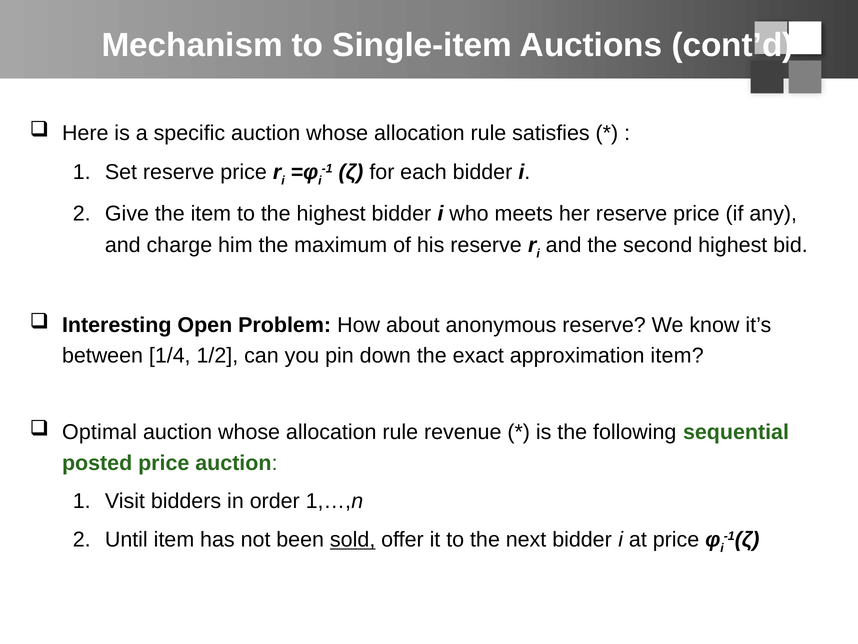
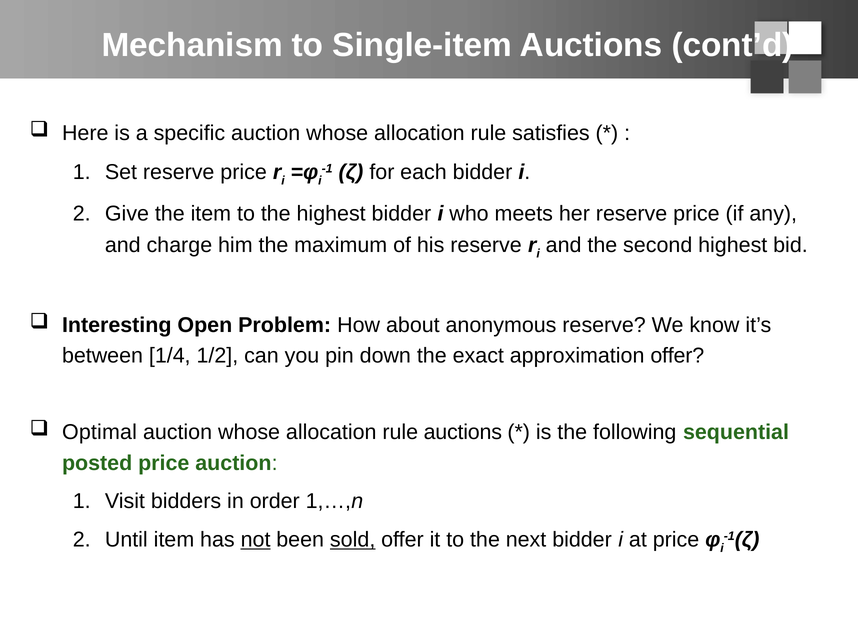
approximation item: item -> offer (677, 356)
rule revenue: revenue -> auctions (463, 432)
not underline: none -> present (256, 539)
